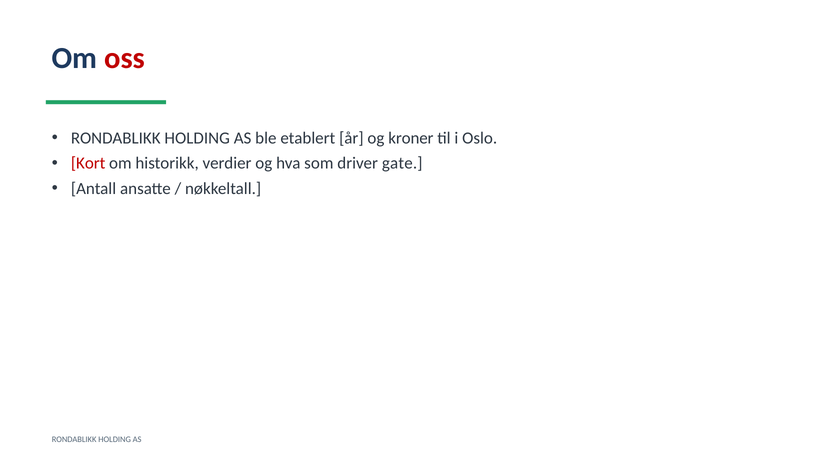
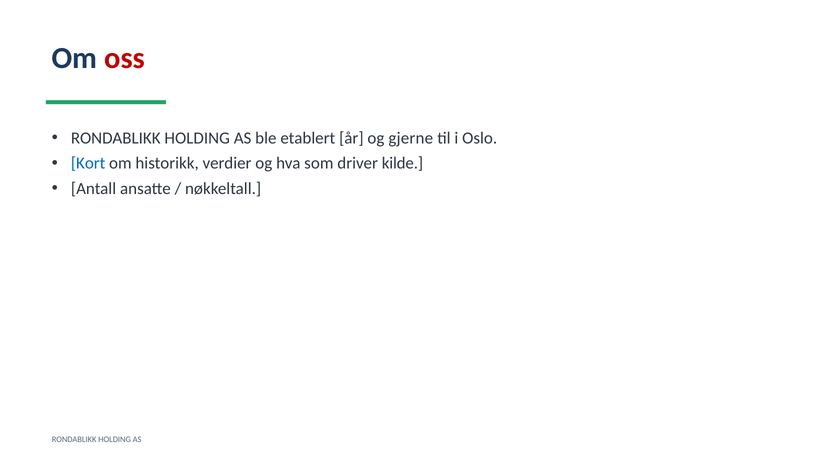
kroner: kroner -> gjerne (411, 138)
Kort colour: red -> blue (88, 164)
gate: gate -> kilde (402, 164)
